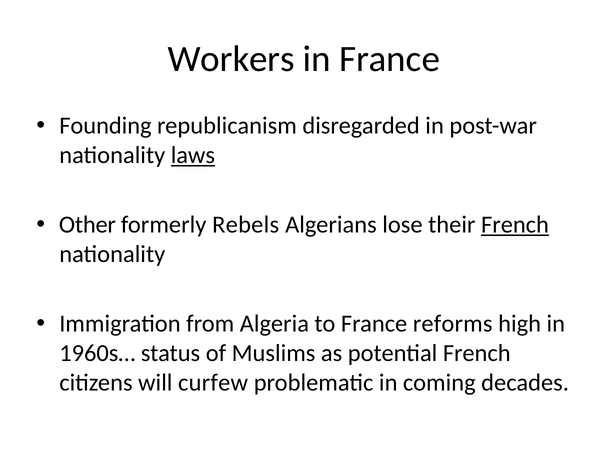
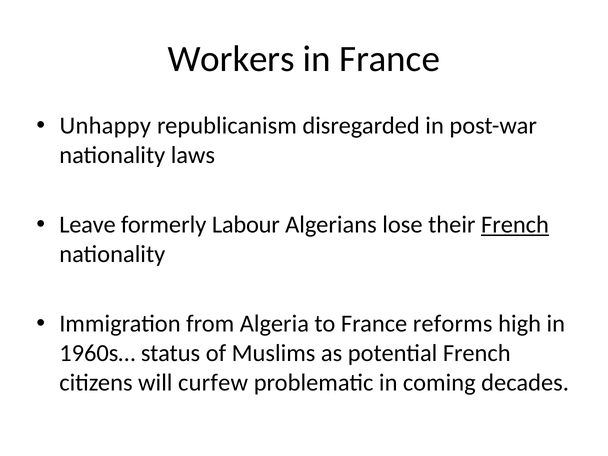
Founding: Founding -> Unhappy (105, 126)
laws underline: present -> none (193, 155)
Other: Other -> Leave (87, 225)
Rebels: Rebels -> Labour (246, 225)
